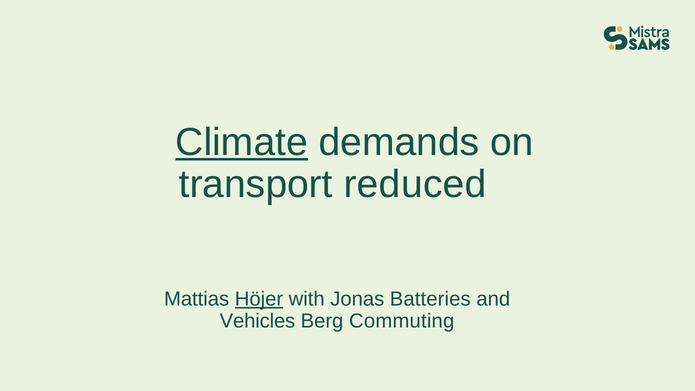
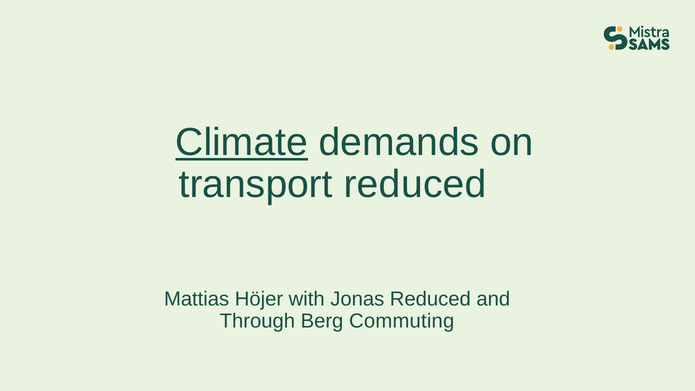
Höjer underline: present -> none (259, 299)
Jonas Batteries: Batteries -> Reduced (430, 299)
Vehicles: Vehicles -> Through (257, 321)
